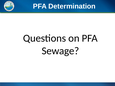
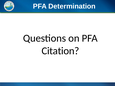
Sewage: Sewage -> Citation (60, 51)
